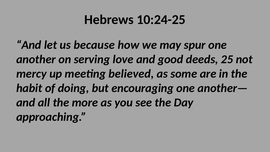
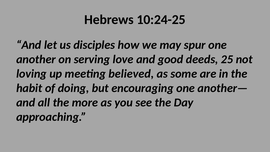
because: because -> disciples (94, 45)
mercy: mercy -> loving (31, 74)
